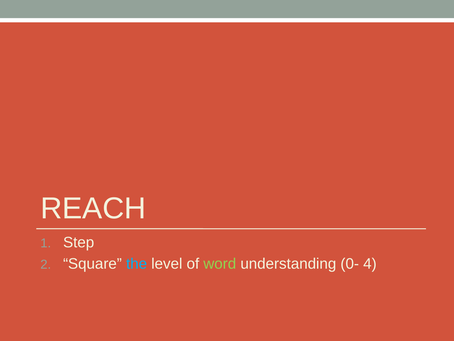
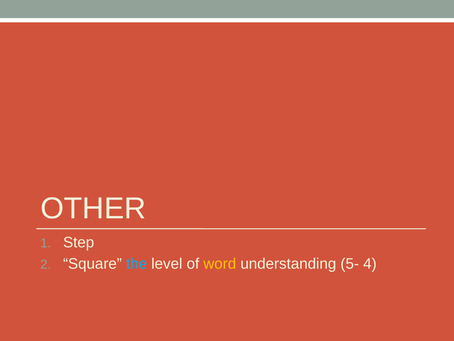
REACH: REACH -> OTHER (93, 208)
word colour: light green -> yellow (220, 263)
0-: 0- -> 5- (350, 263)
